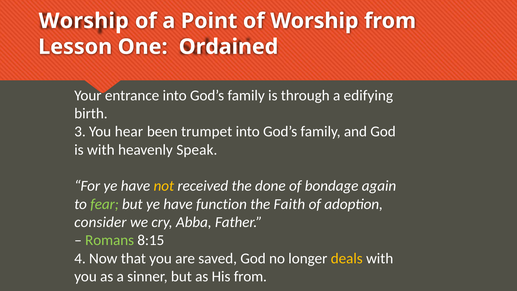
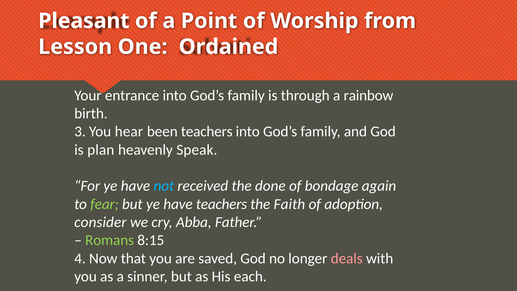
Worship: Worship -> Pleasant (84, 21)
edifying: edifying -> rainbow (368, 95)
been trumpet: trumpet -> teachers (207, 132)
is with: with -> plan (101, 150)
not colour: yellow -> light blue (164, 186)
have function: function -> teachers (222, 204)
deals colour: yellow -> pink (347, 258)
His from: from -> each (250, 276)
